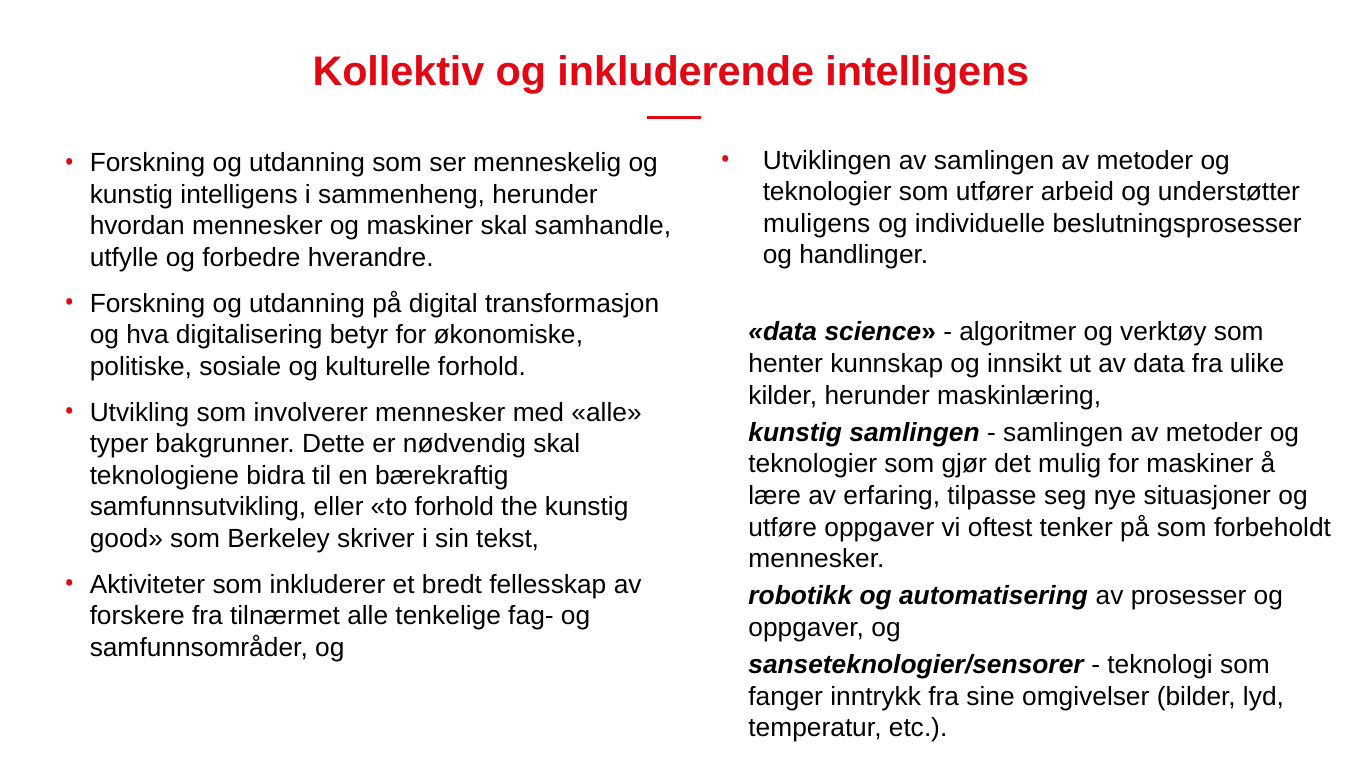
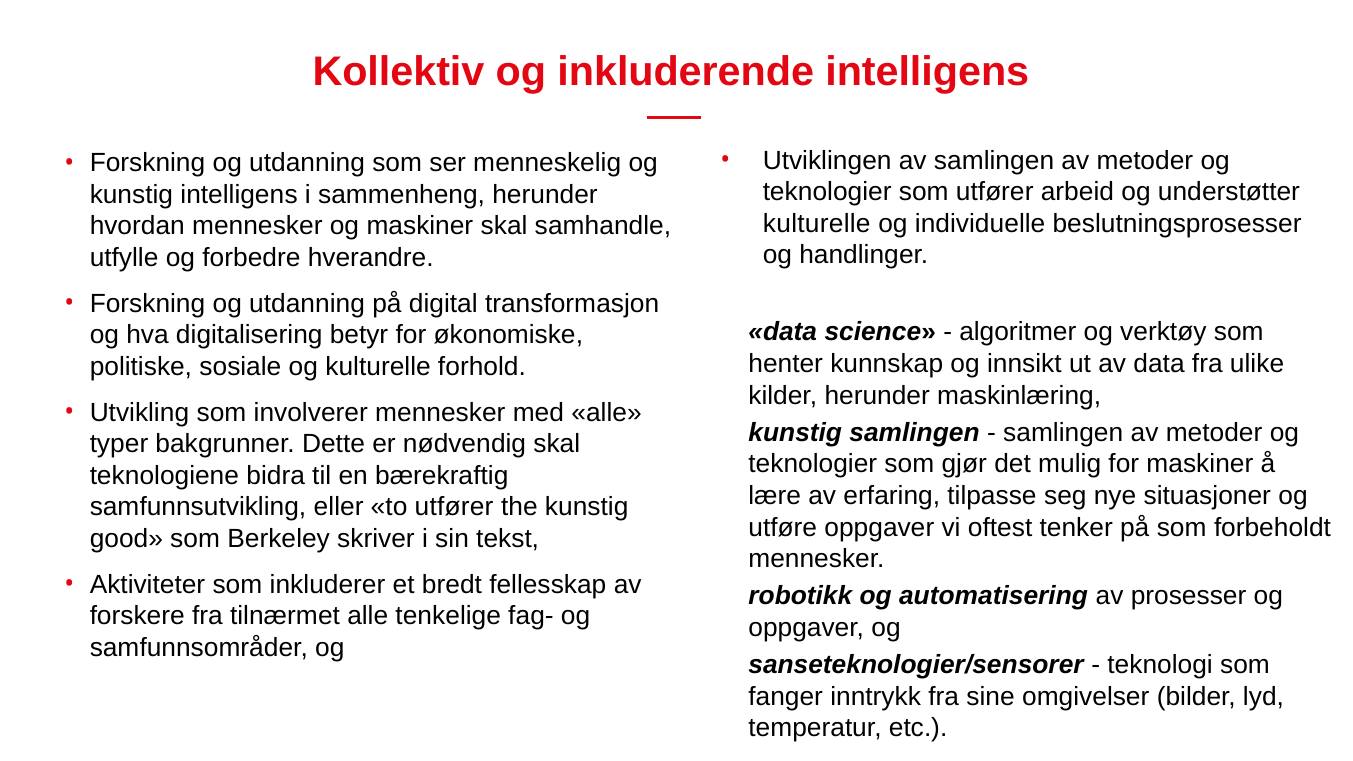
muligens: muligens -> kulturelle (817, 224)
to forhold: forhold -> utfører (454, 507)
